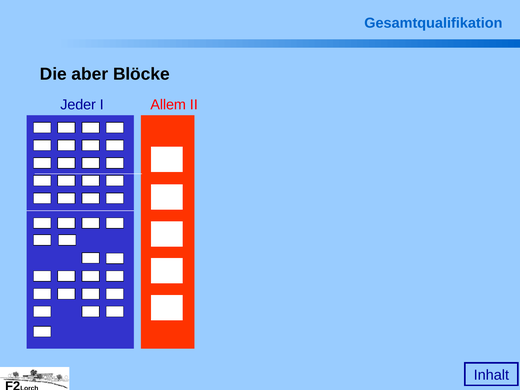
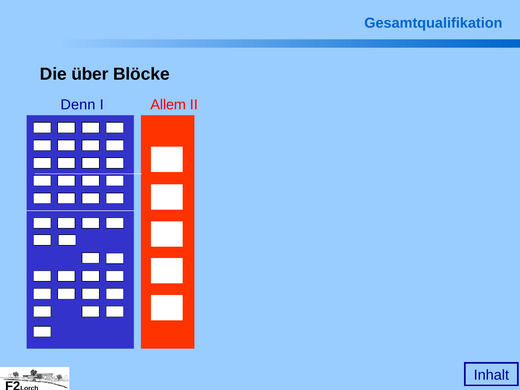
aber: aber -> über (90, 74)
Jeder: Jeder -> Denn (78, 105)
